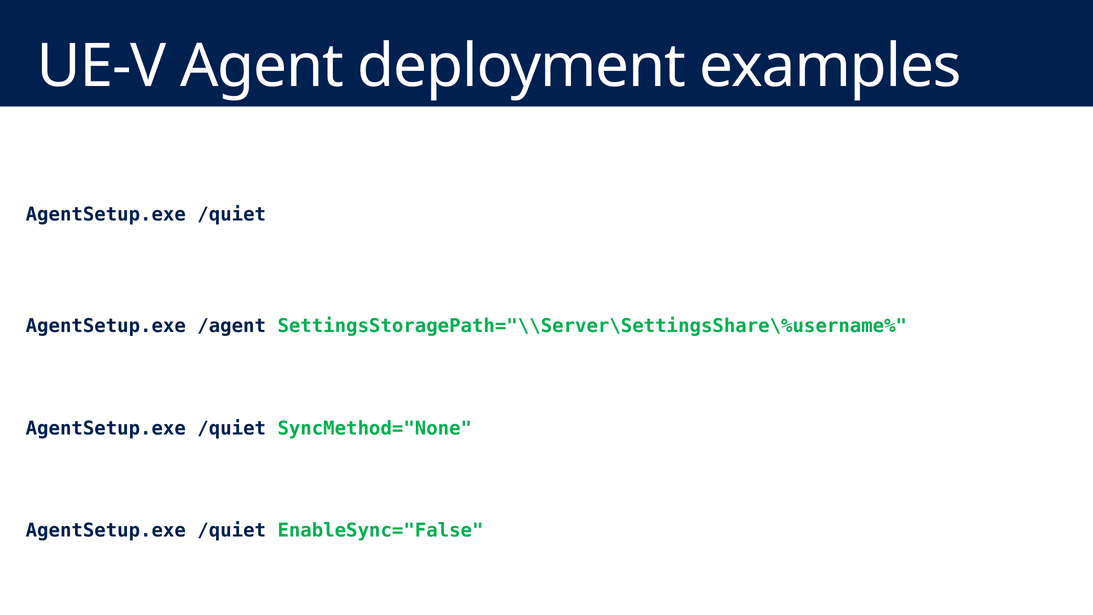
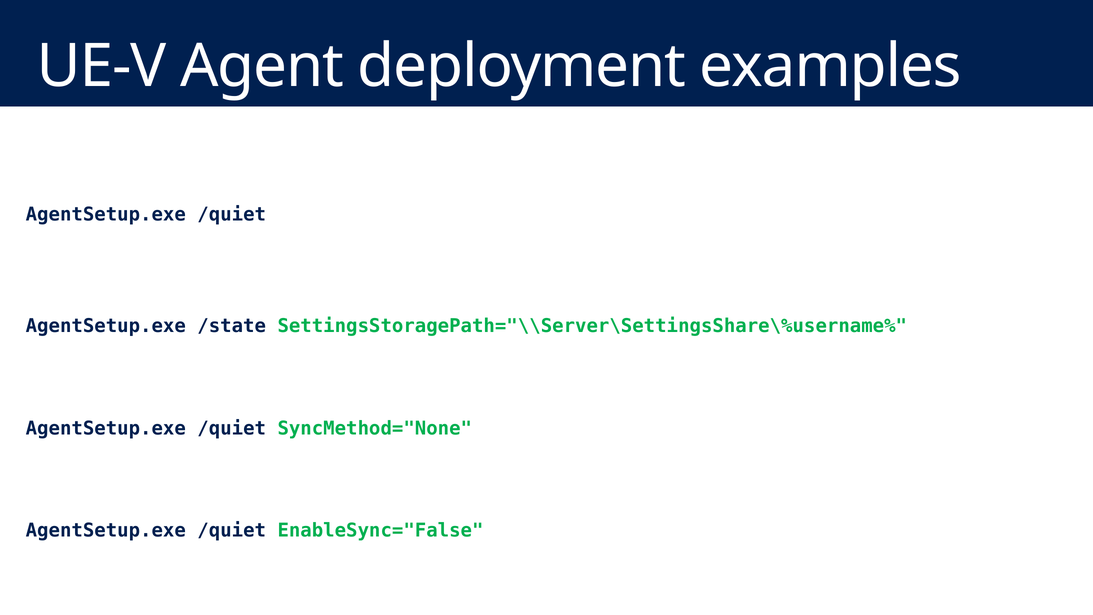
/agent: /agent -> /state (232, 326)
